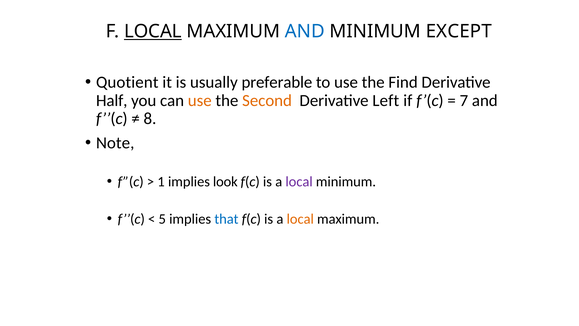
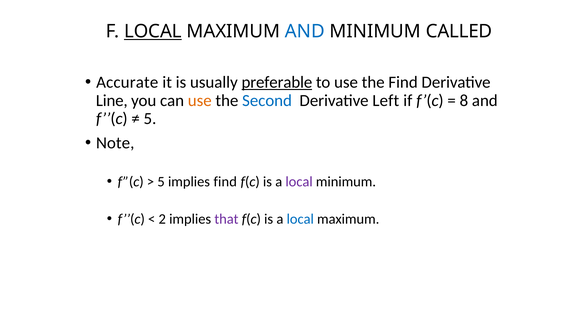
EXCEPT: EXCEPT -> CALLED (459, 31)
Quotient: Quotient -> Accurate (127, 82)
preferable underline: none -> present (277, 82)
Half: Half -> Line (112, 100)
Second colour: orange -> blue (267, 100)
7: 7 -> 8 (464, 100)
8: 8 -> 5 (150, 119)
1: 1 -> 5 (161, 181)
implies look: look -> find (225, 181)
5: 5 -> 2 (162, 219)
that colour: blue -> purple (226, 219)
local colour: orange -> blue (300, 219)
